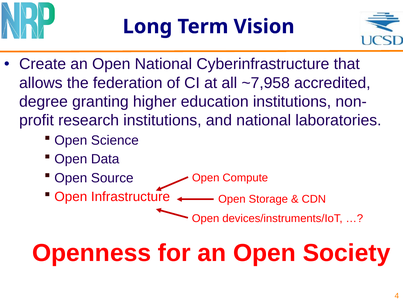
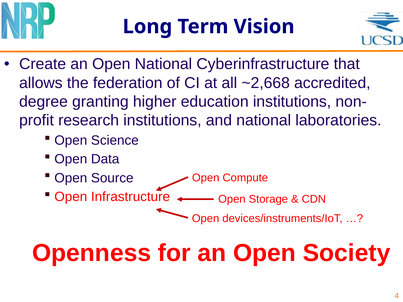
~7,958: ~7,958 -> ~2,668 (266, 83)
